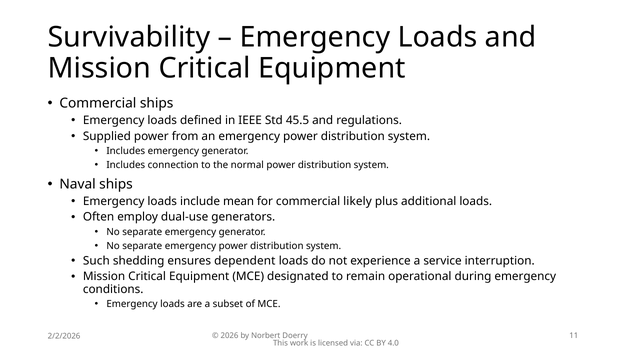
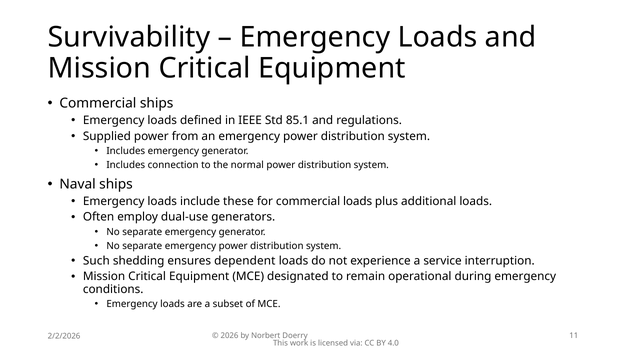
45.5: 45.5 -> 85.1 (298, 120)
mean: mean -> these (238, 201)
commercial likely: likely -> loads (358, 201)
